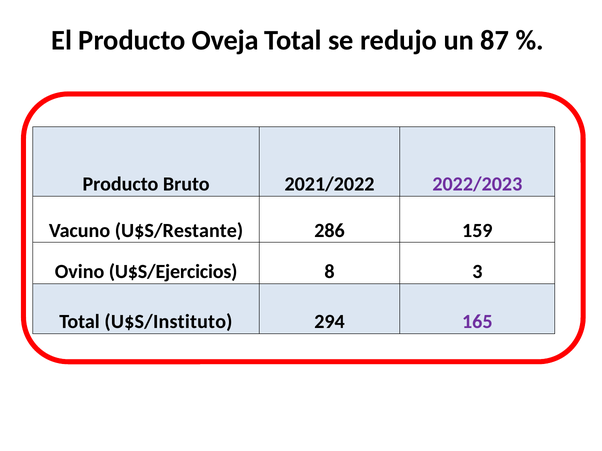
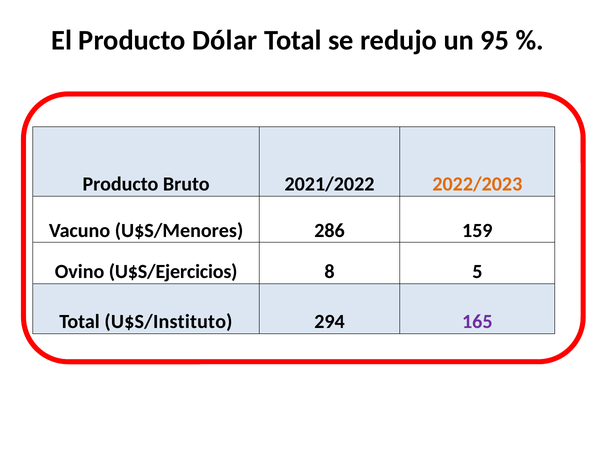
Oveja: Oveja -> Dólar (225, 41)
87: 87 -> 95 (495, 41)
2022/2023 colour: purple -> orange (477, 184)
U$S/Restante: U$S/Restante -> U$S/Menores (179, 231)
3: 3 -> 5 (477, 272)
